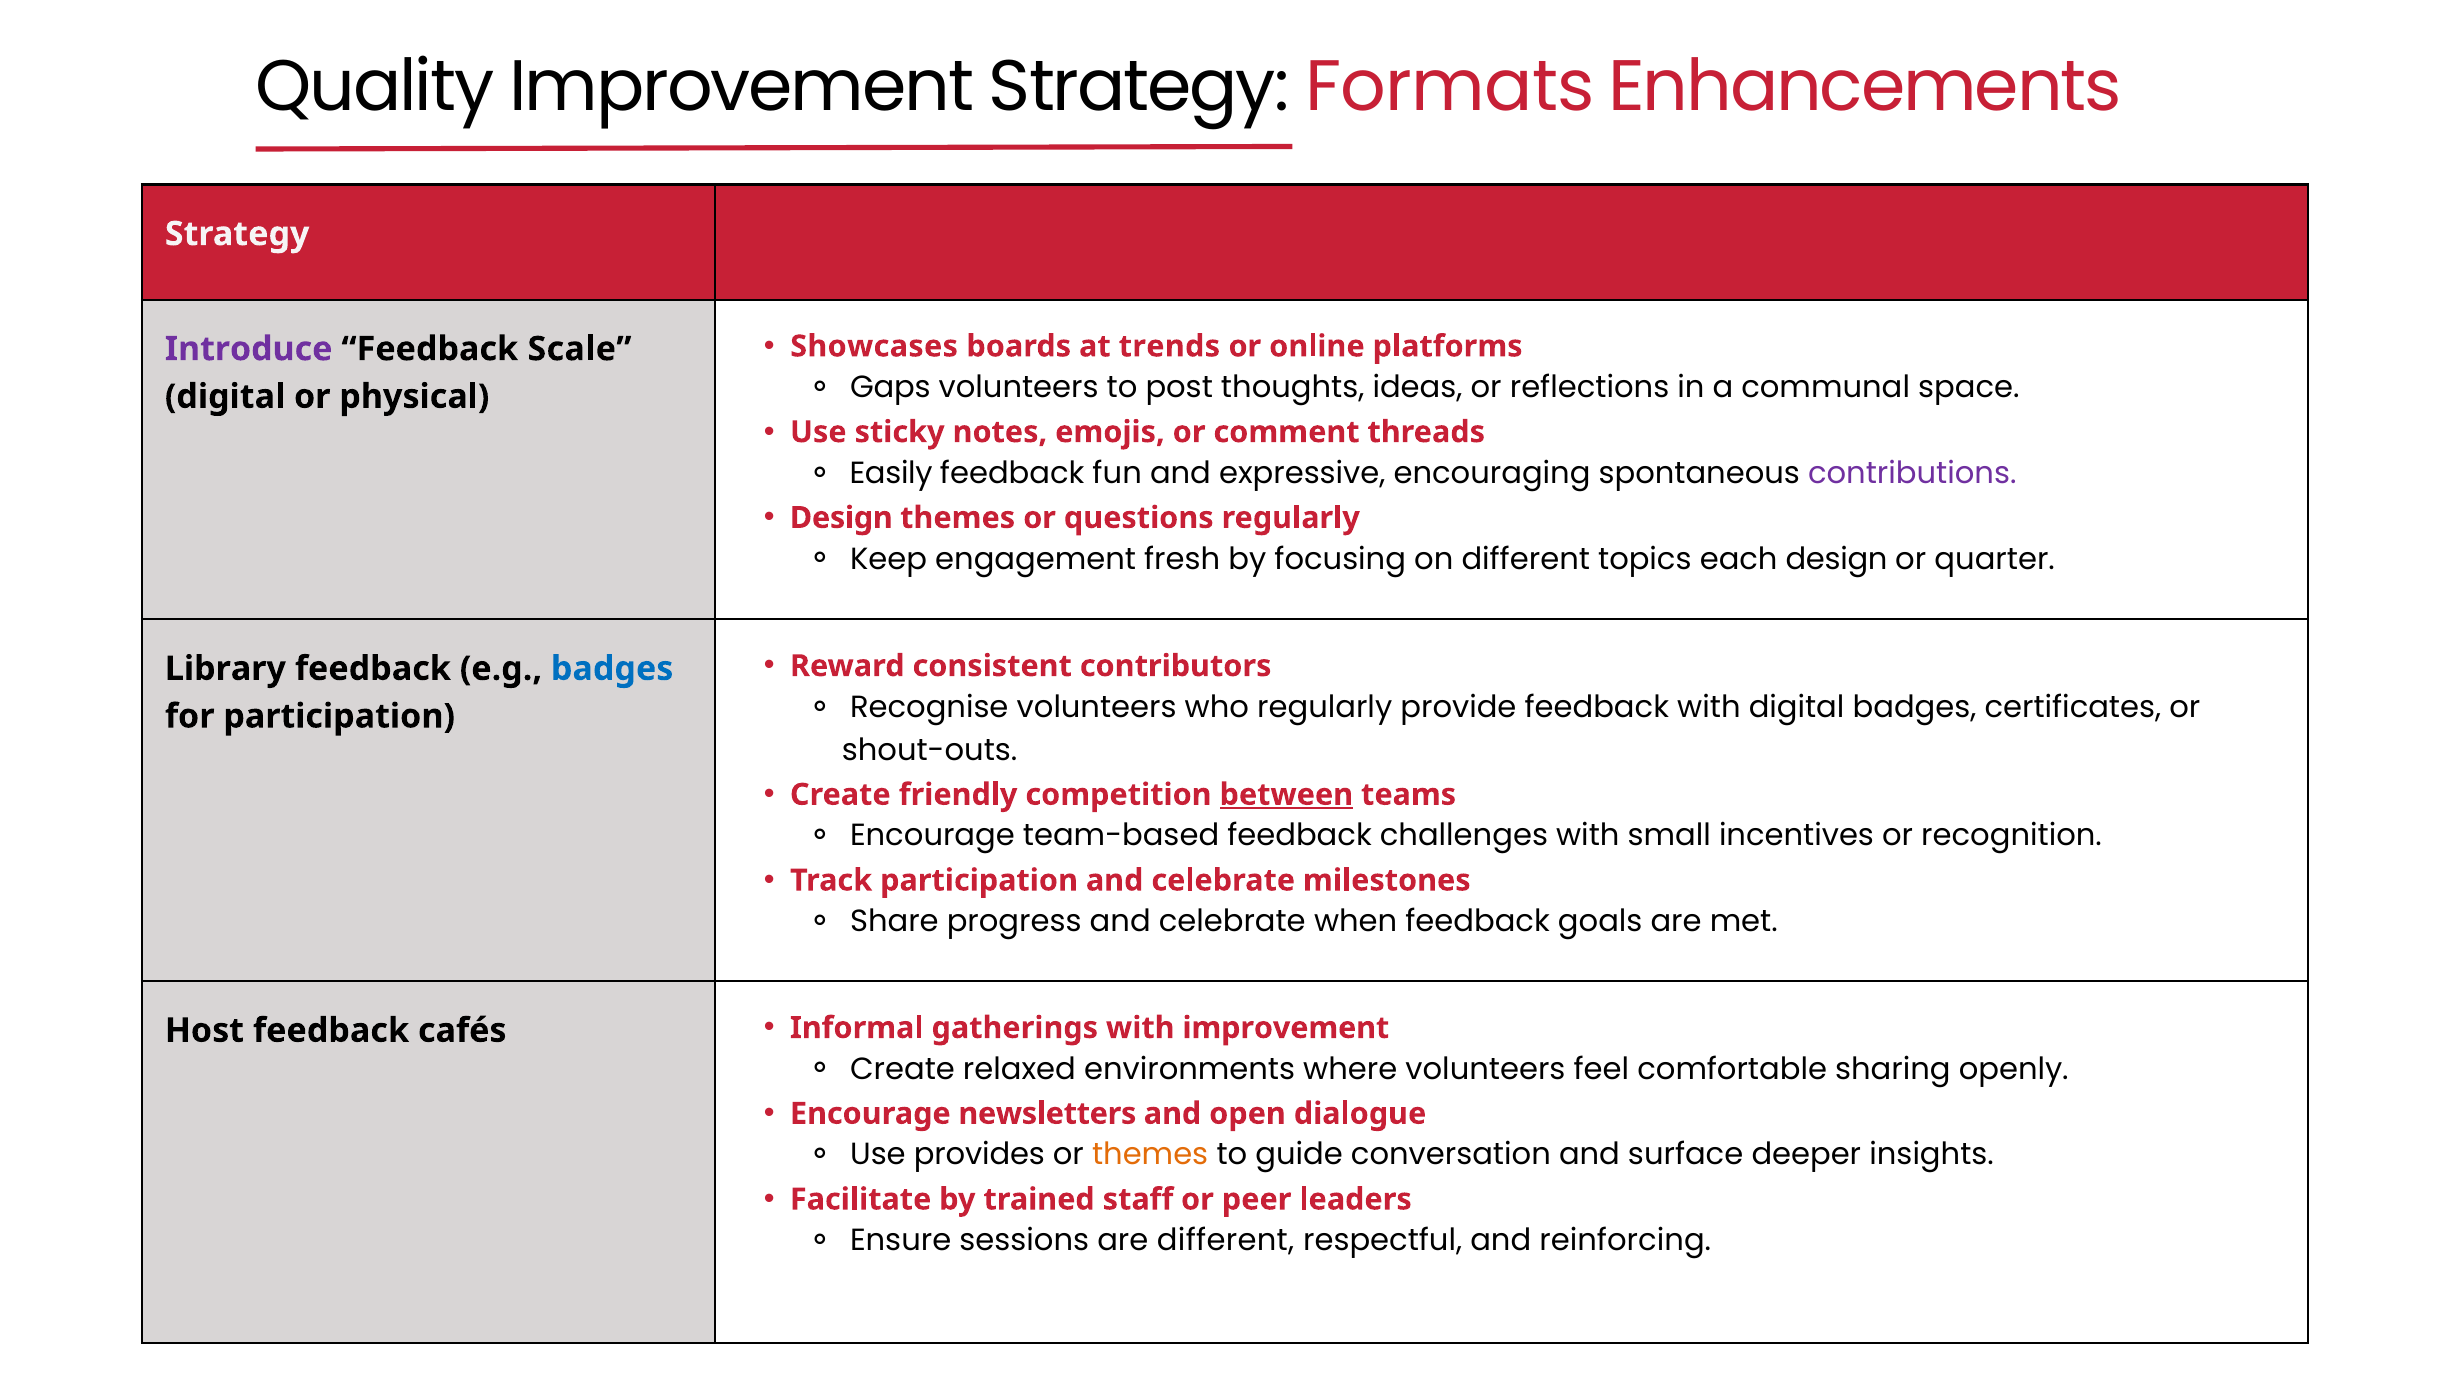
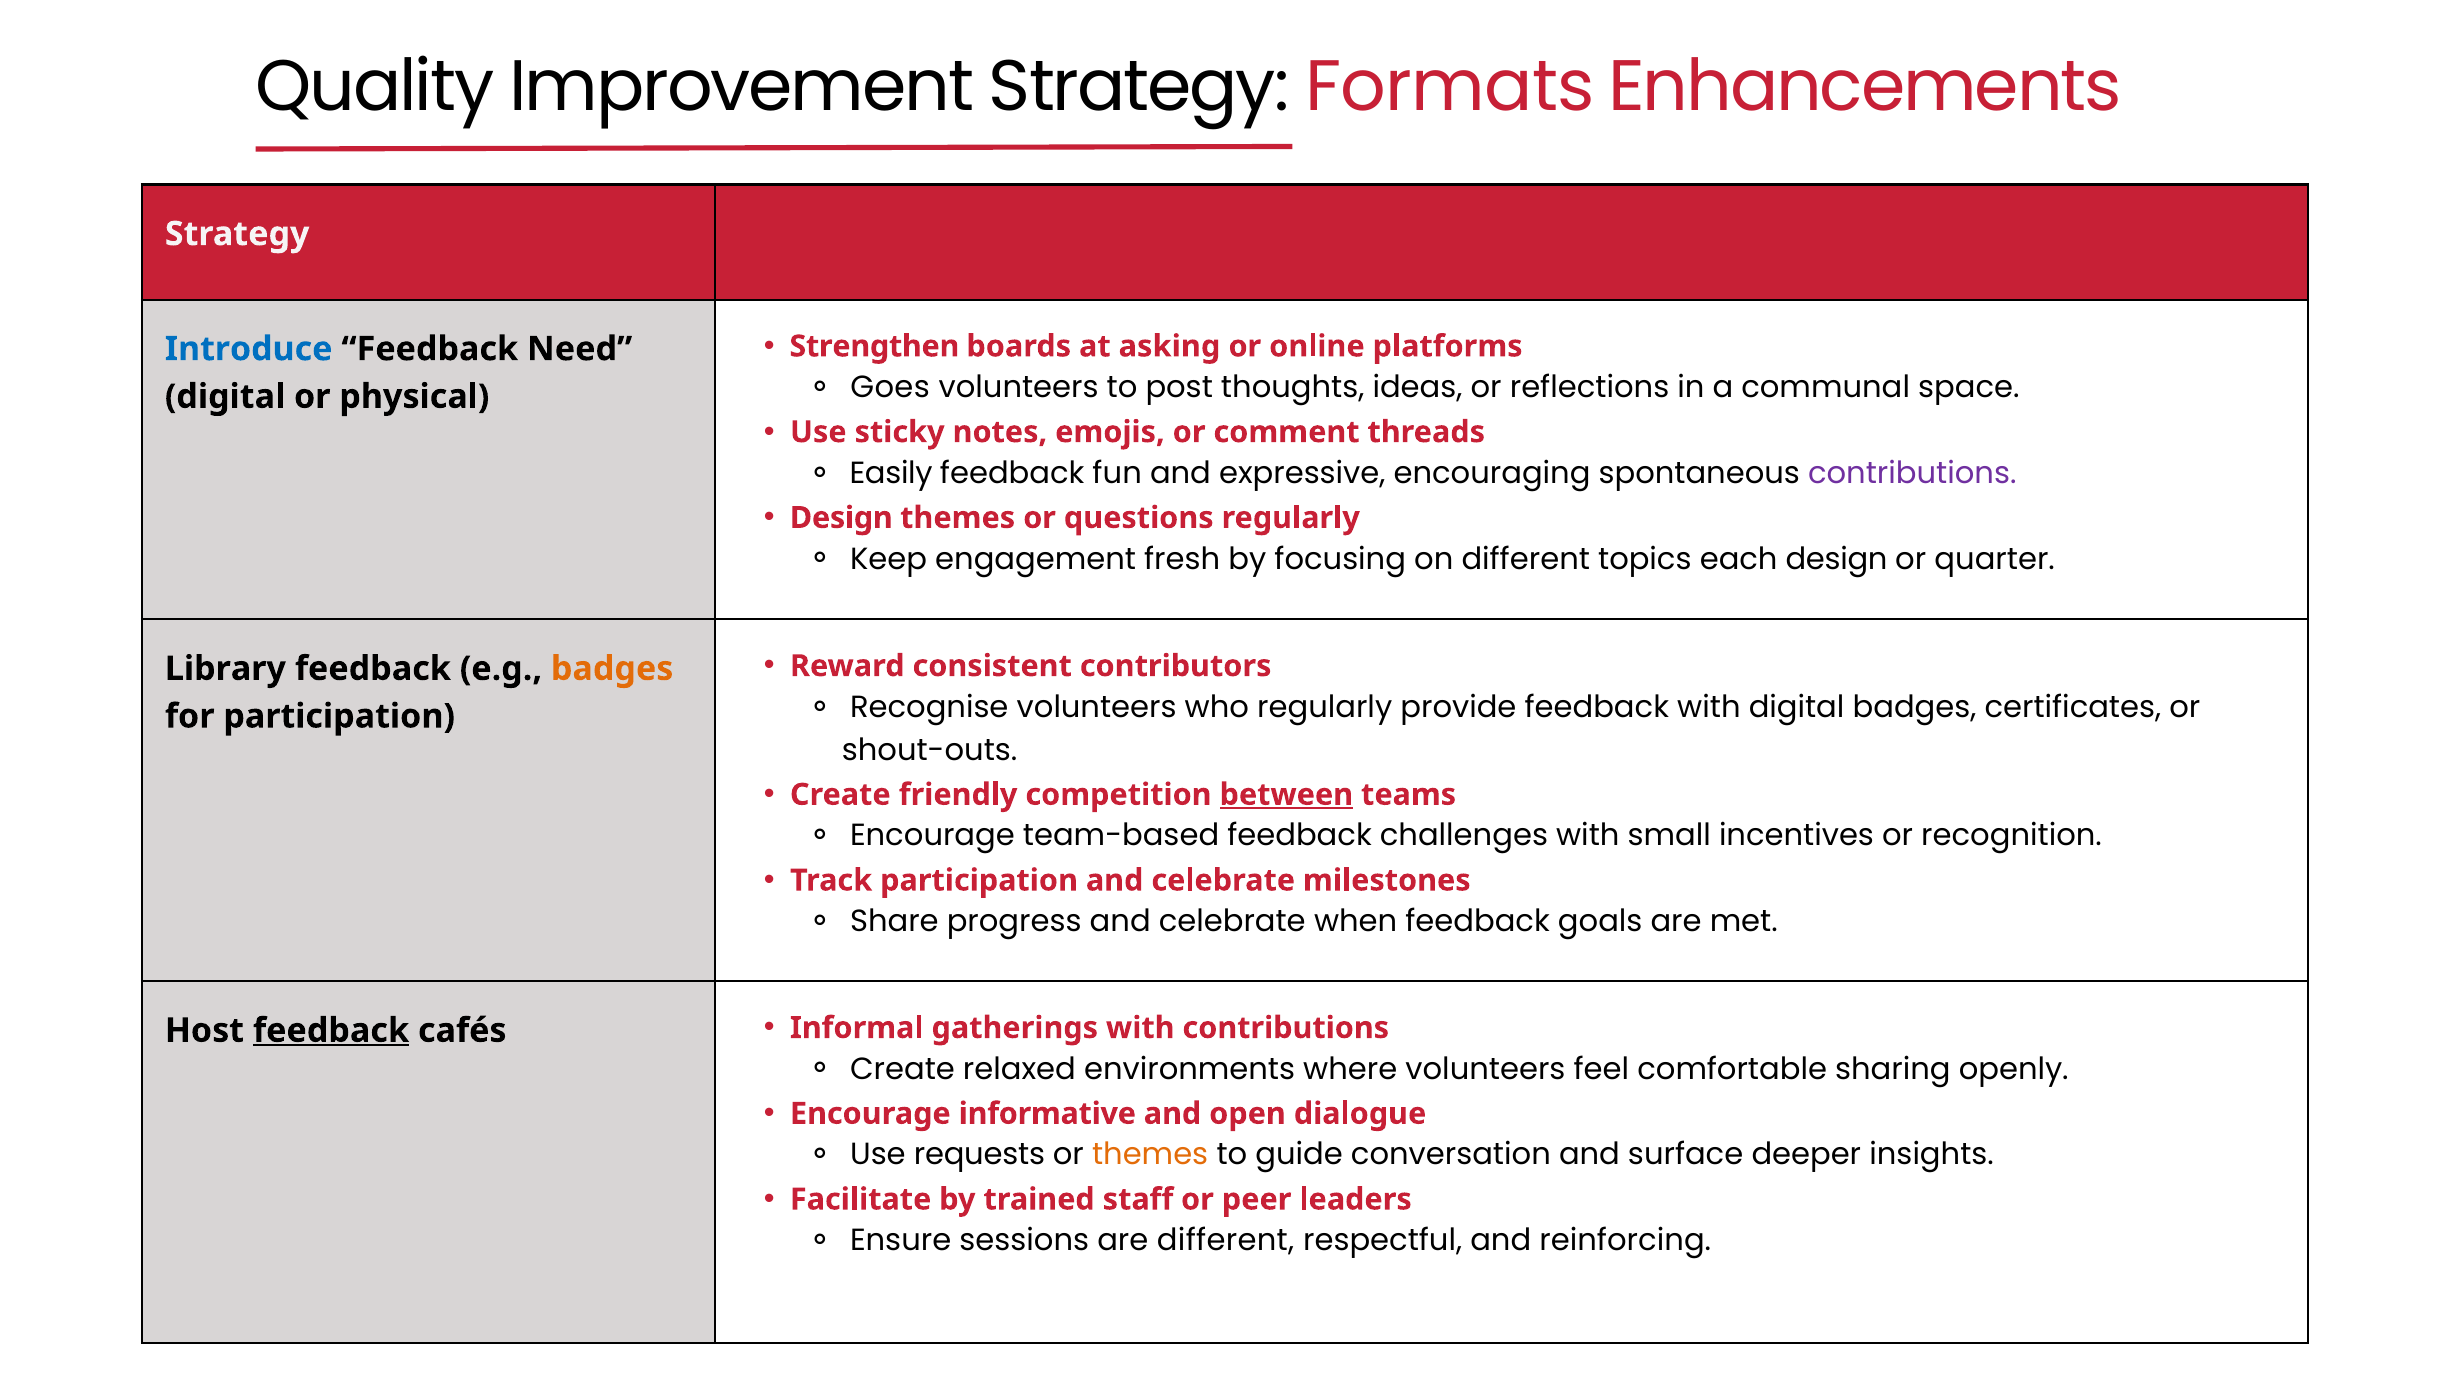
Showcases: Showcases -> Strengthen (874, 346)
trends: trends -> asking (1169, 346)
Introduce colour: purple -> blue (249, 349)
Scale: Scale -> Need (580, 349)
Gaps: Gaps -> Goes (890, 387)
badges colour: blue -> orange (612, 669)
feedback underline: none -> present (331, 1031)
with improvement: improvement -> contributions (1286, 1028)
newsletters: newsletters -> informative (1047, 1114)
provides: provides -> requests (979, 1155)
